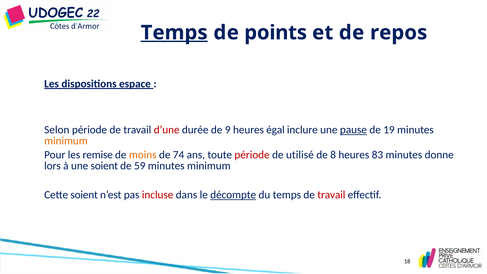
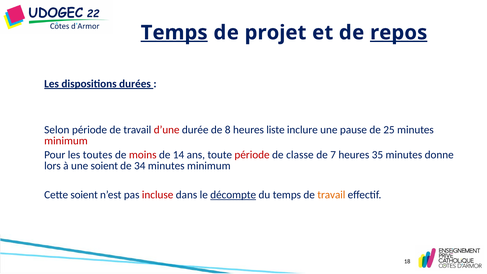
points: points -> projet (276, 33)
repos underline: none -> present (399, 33)
espace: espace -> durées (135, 84)
9: 9 -> 8 (228, 130)
égal: égal -> liste (275, 130)
pause underline: present -> none (353, 130)
19: 19 -> 25 (389, 130)
minimum colour: orange -> red (66, 141)
remise: remise -> toutes (98, 155)
moins colour: orange -> red (143, 155)
74: 74 -> 14 (179, 155)
utilisé: utilisé -> classe (300, 155)
8: 8 -> 7 (333, 155)
83: 83 -> 35 (377, 155)
59: 59 -> 34 (140, 166)
travail colour: red -> orange (331, 195)
